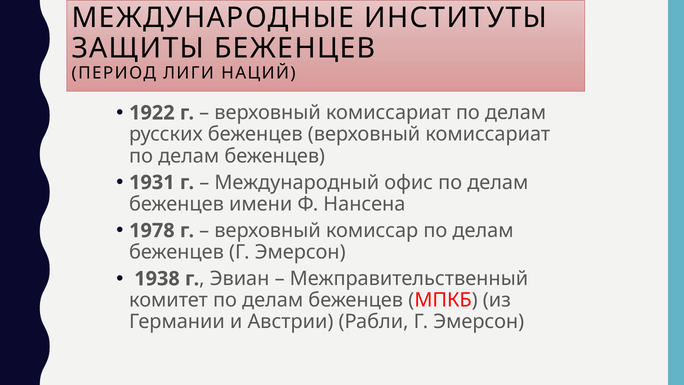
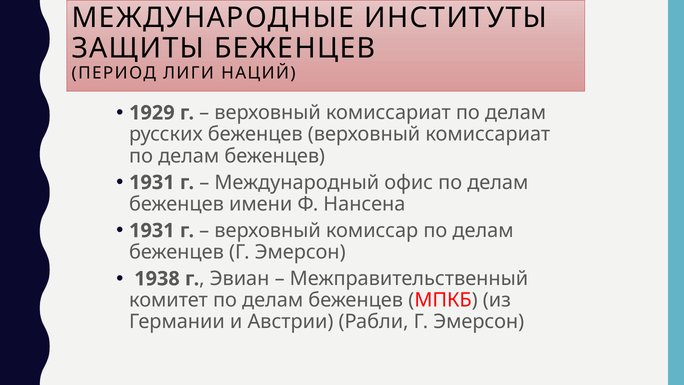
1922: 1922 -> 1929 (152, 113)
1978: 1978 -> 1931 (152, 230)
